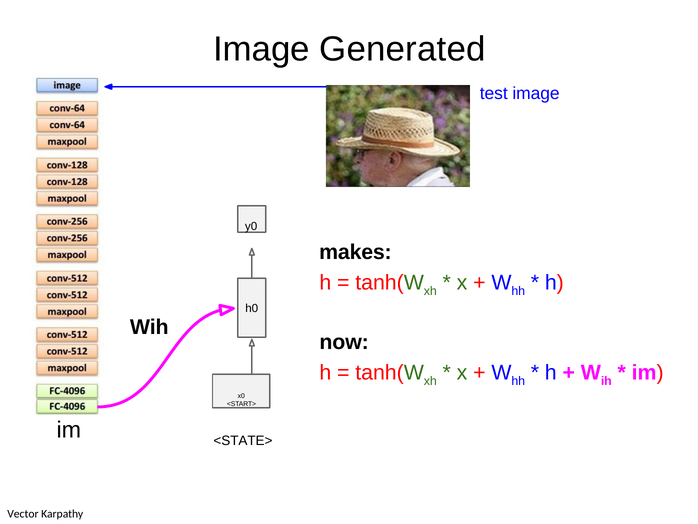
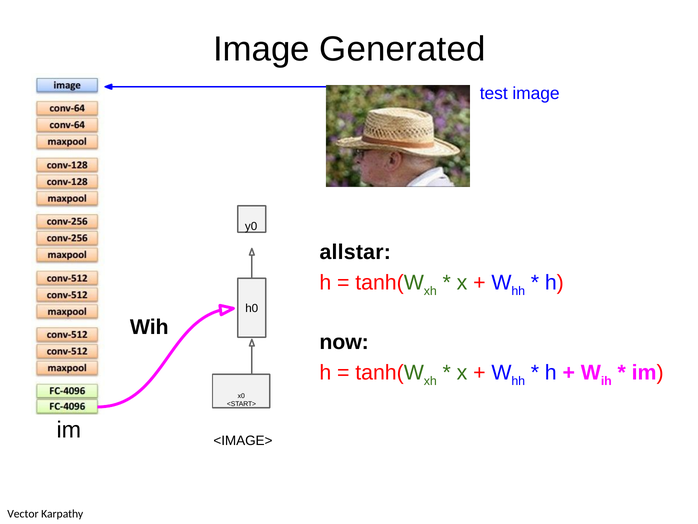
makes: makes -> allstar (355, 252)
<STATE>: <STATE> -> <IMAGE> (243, 440)
